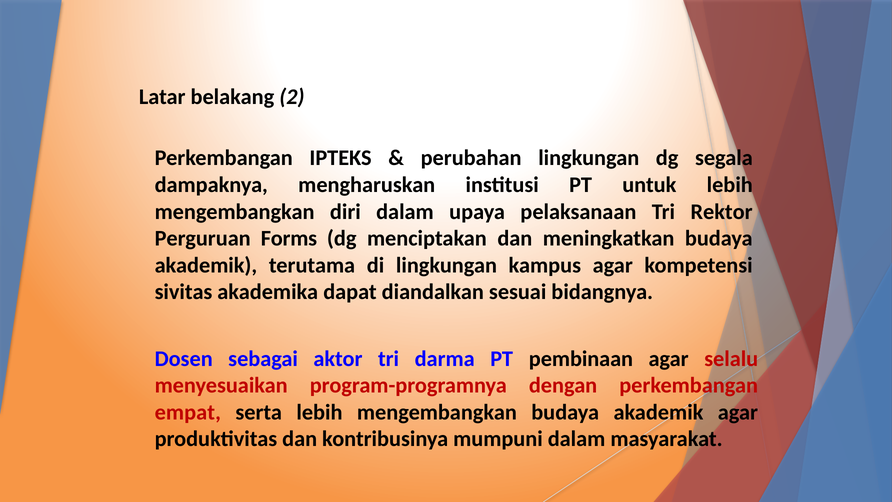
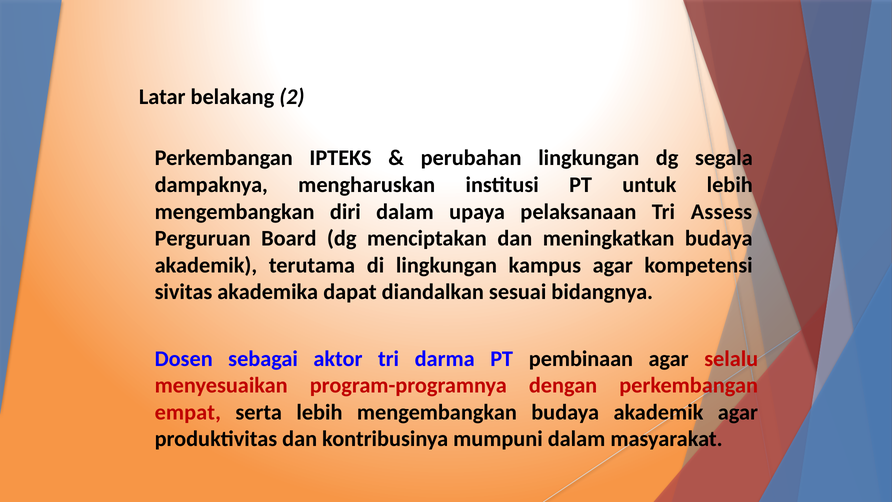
Rektor: Rektor -> Assess (721, 212)
Forms: Forms -> Board (289, 238)
